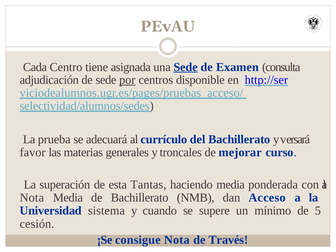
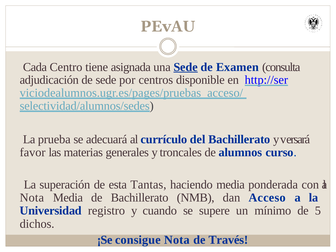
por underline: present -> none (127, 80)
mejorar: mejorar -> alumnos (240, 152)
sistema: sistema -> registro (106, 211)
cesión: cesión -> dichos (37, 224)
